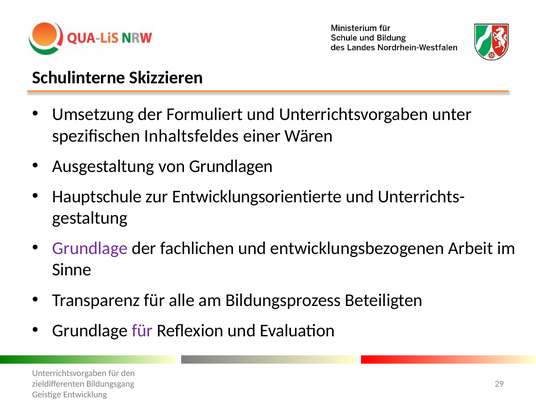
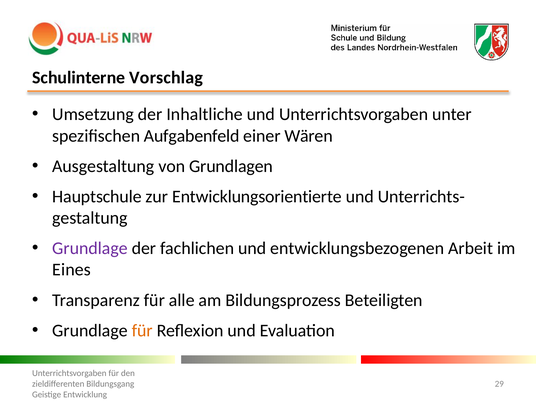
Skizzieren: Skizzieren -> Vorschlag (166, 78)
Formuliert: Formuliert -> Inhaltliche (205, 114)
Inhaltsfeldes: Inhaltsfeldes -> Aufgabenfeld (192, 136)
Sinne: Sinne -> Eines (72, 270)
für colour: purple -> orange (142, 330)
